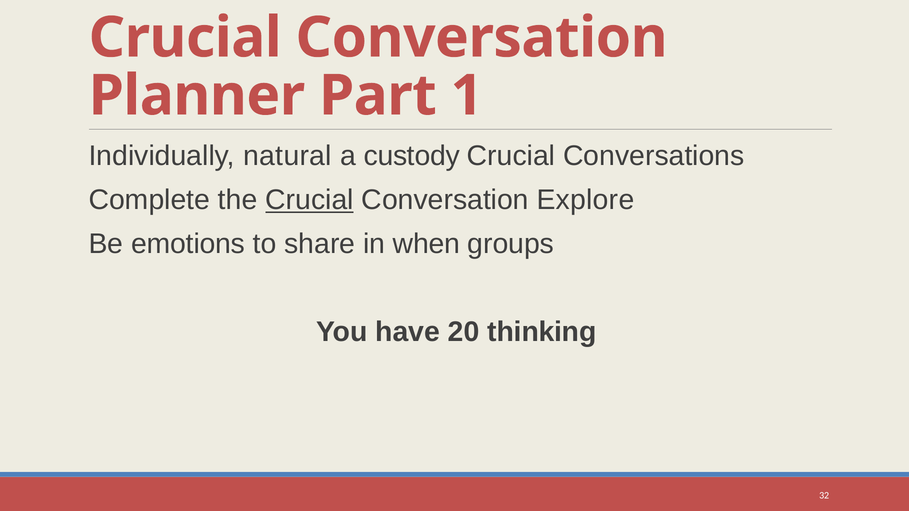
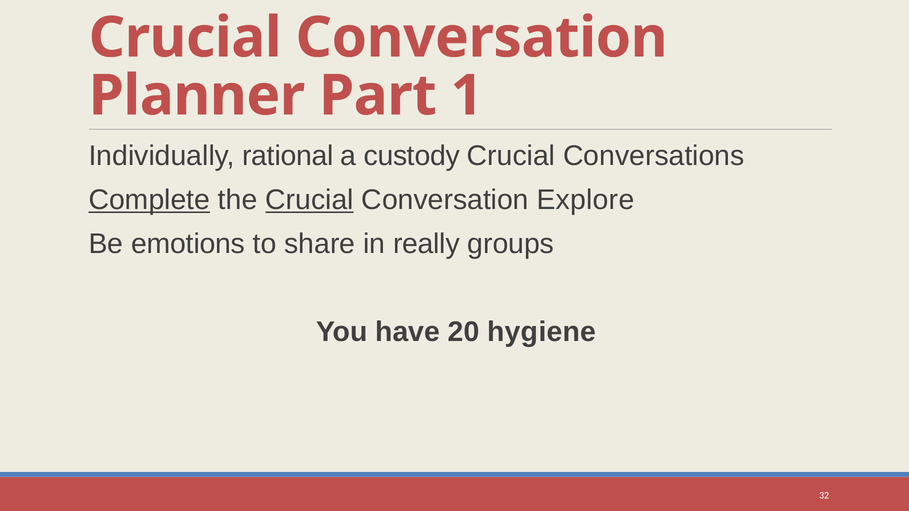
natural: natural -> rational (288, 156)
Complete underline: none -> present (149, 200)
when: when -> really (426, 244)
thinking: thinking -> hygiene (542, 332)
